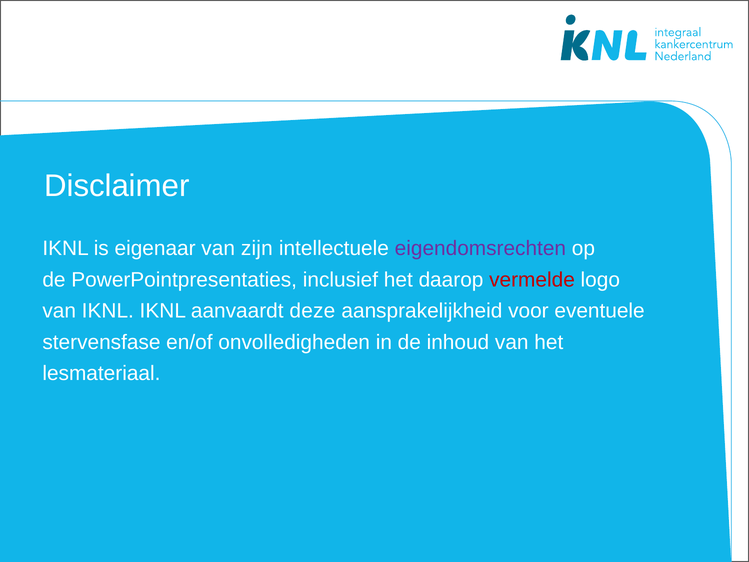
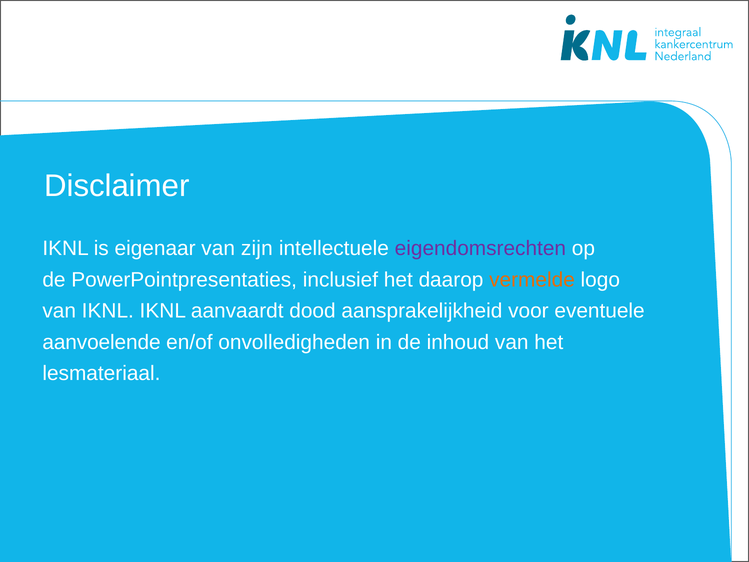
vermelde colour: red -> orange (532, 280)
deze: deze -> dood (312, 311)
stervensfase: stervensfase -> aanvoelende (102, 342)
